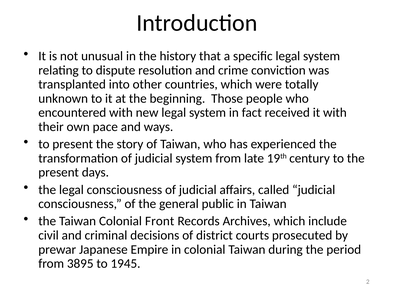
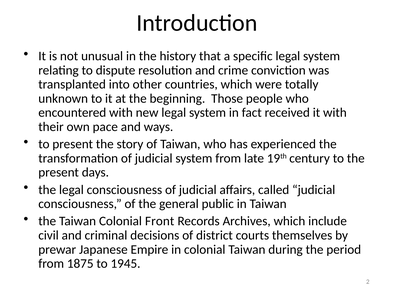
prosecuted: prosecuted -> themselves (302, 235)
3895: 3895 -> 1875 (80, 263)
